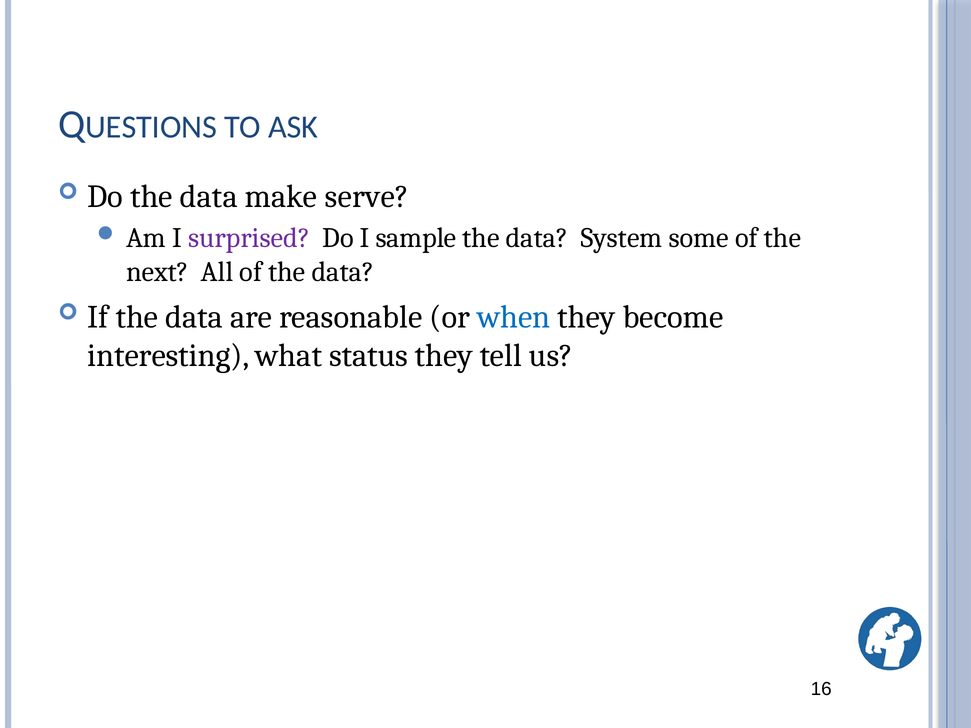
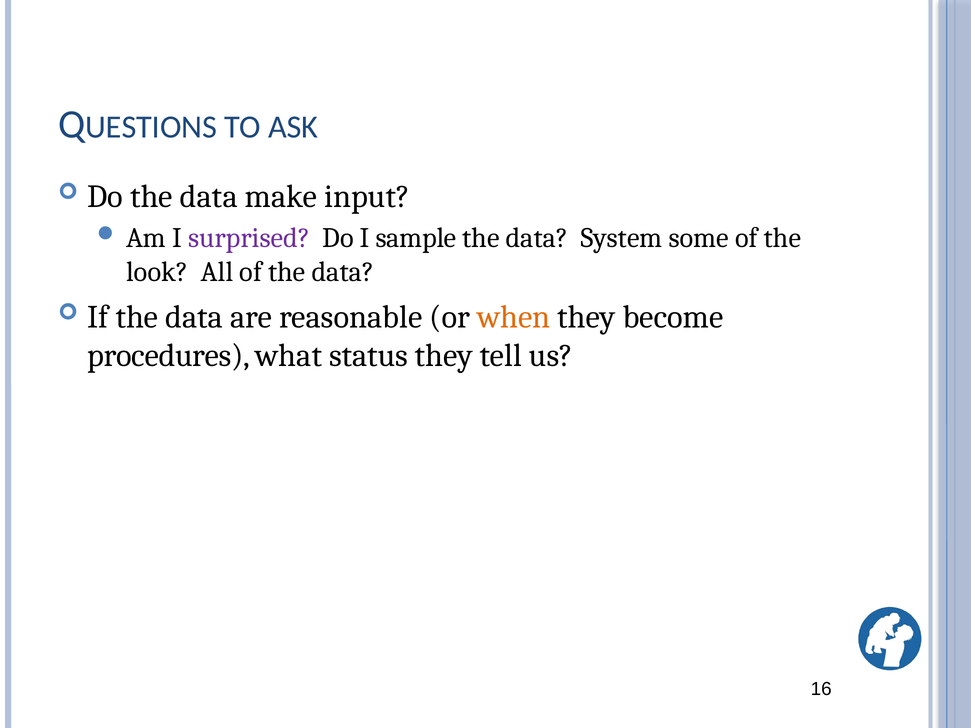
serve: serve -> input (367, 196)
next: next -> look (157, 272)
when colour: blue -> orange (514, 317)
interesting: interesting -> procedures (168, 356)
